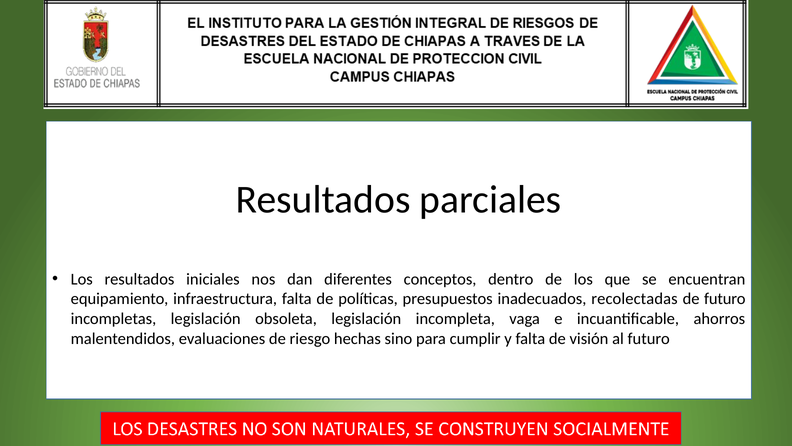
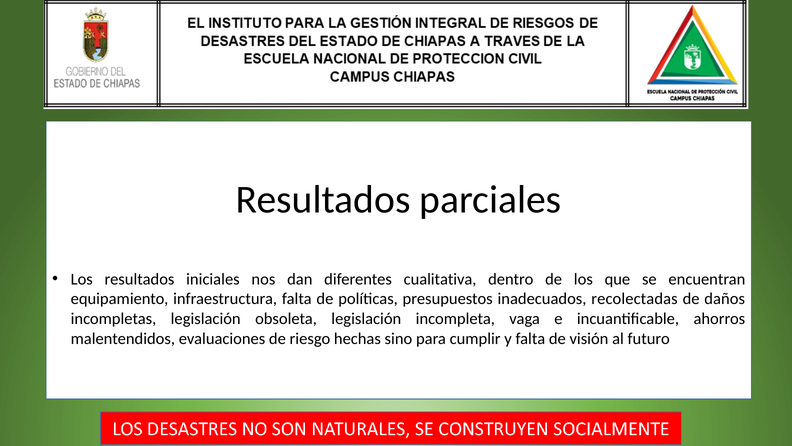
conceptos: conceptos -> cualitativa (440, 279)
de futuro: futuro -> daños (725, 299)
